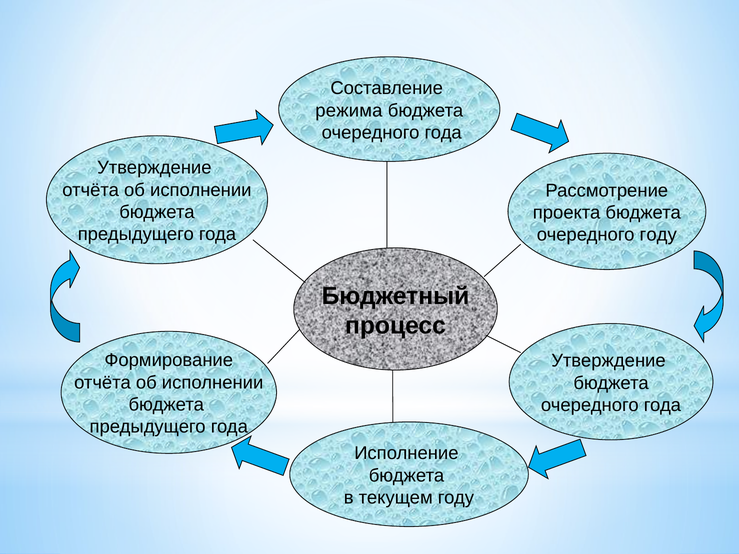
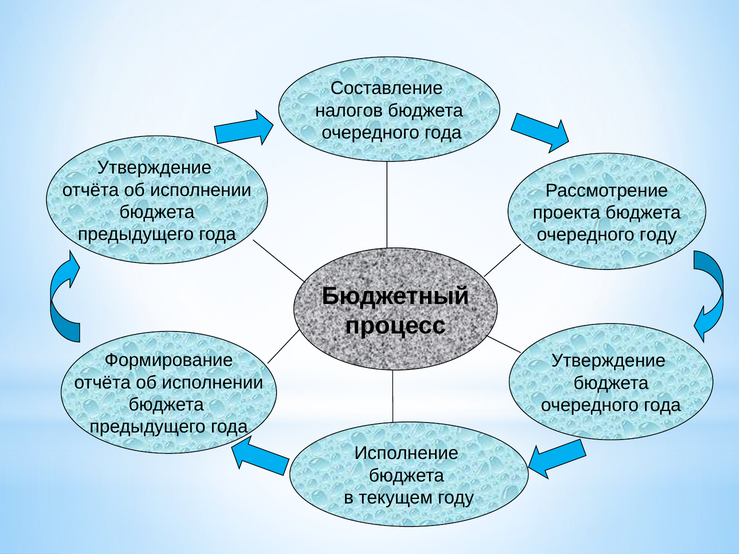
режима: режима -> налогов (349, 110)
